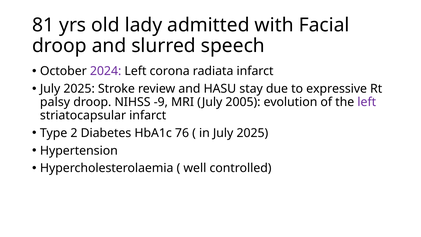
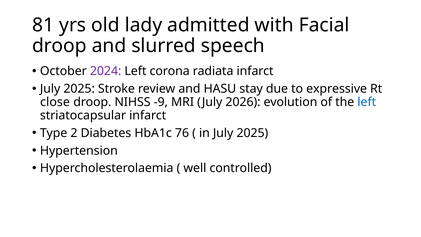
palsy: palsy -> close (55, 102)
2005: 2005 -> 2026 (243, 102)
left colour: purple -> blue (367, 102)
